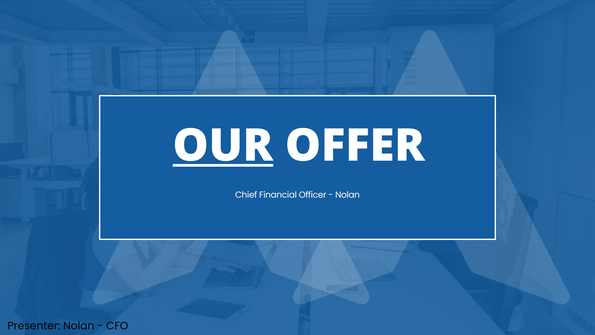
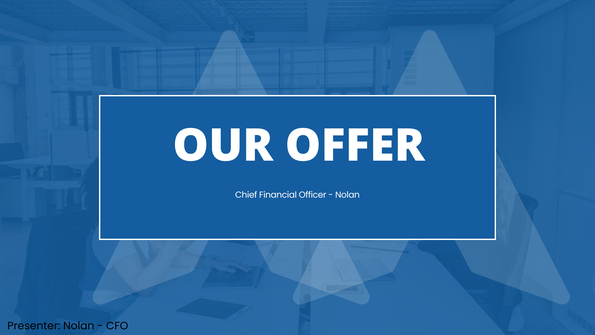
OUR underline: present -> none (223, 146)
